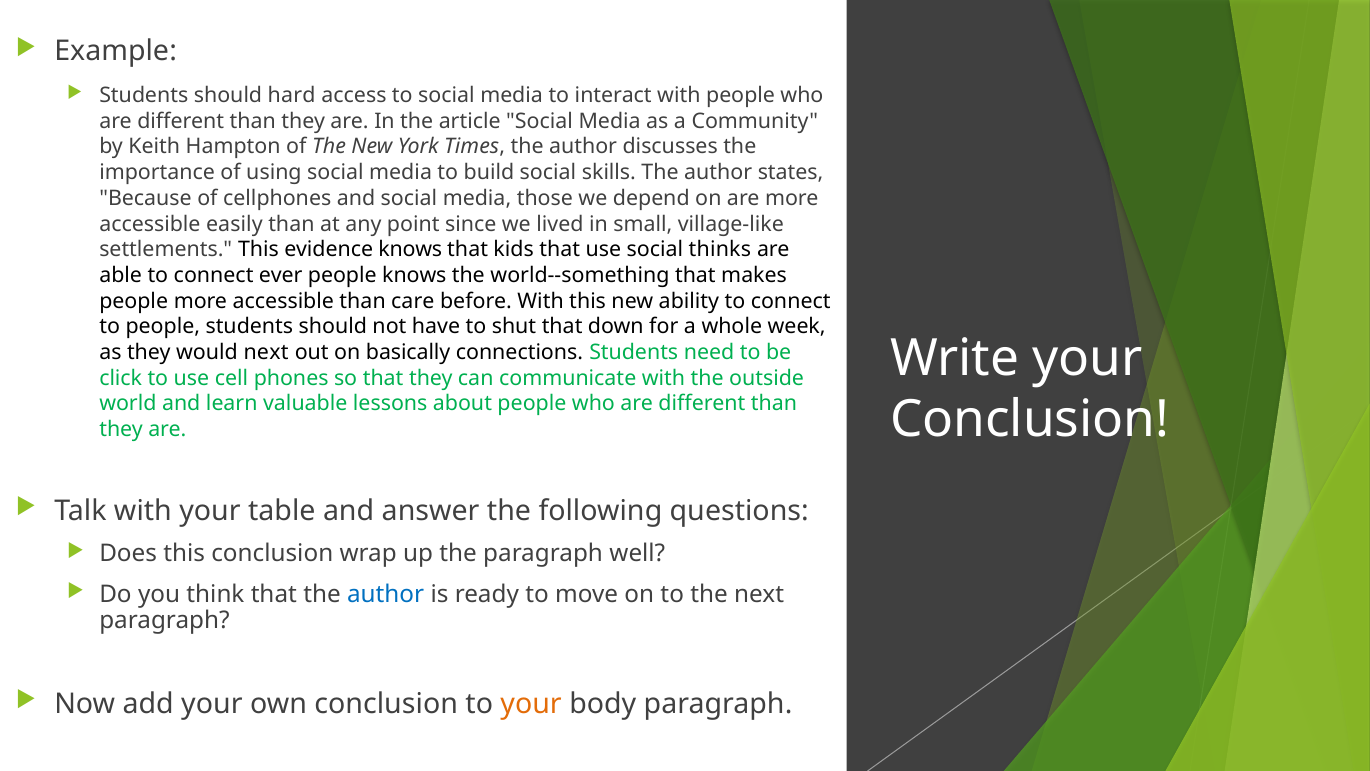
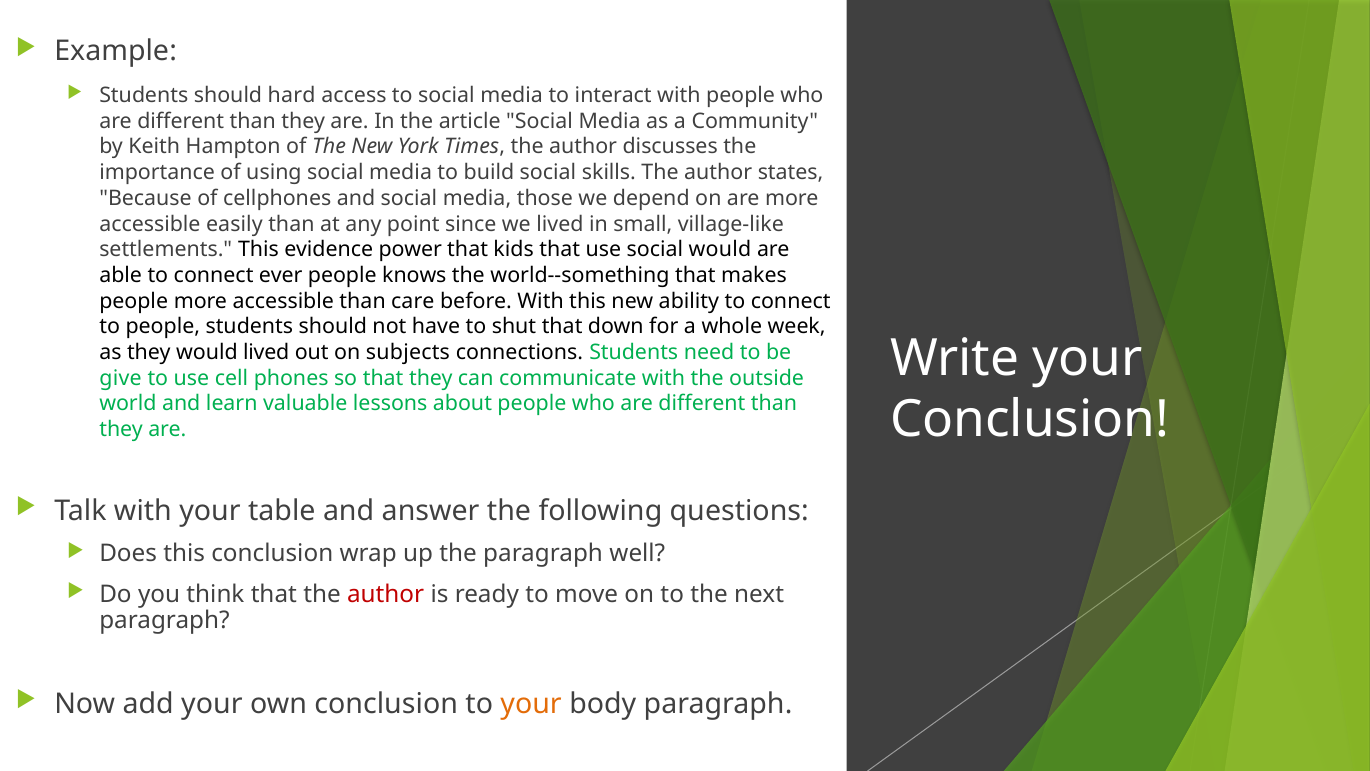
evidence knows: knows -> power (410, 250)
social thinks: thinks -> would (720, 250)
would next: next -> lived (266, 352)
basically: basically -> subjects (408, 352)
click: click -> give (121, 378)
author colour: blue -> red (386, 594)
